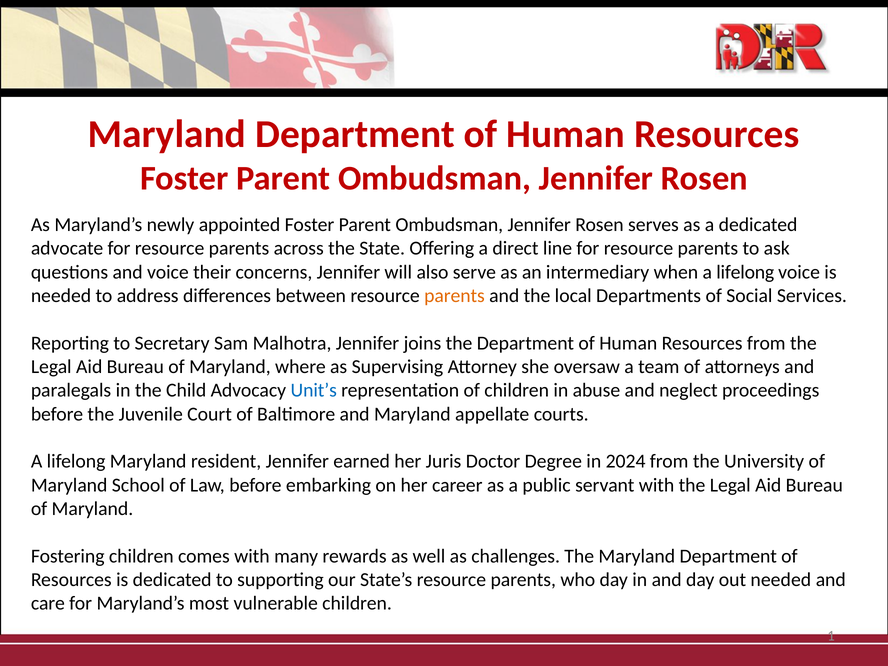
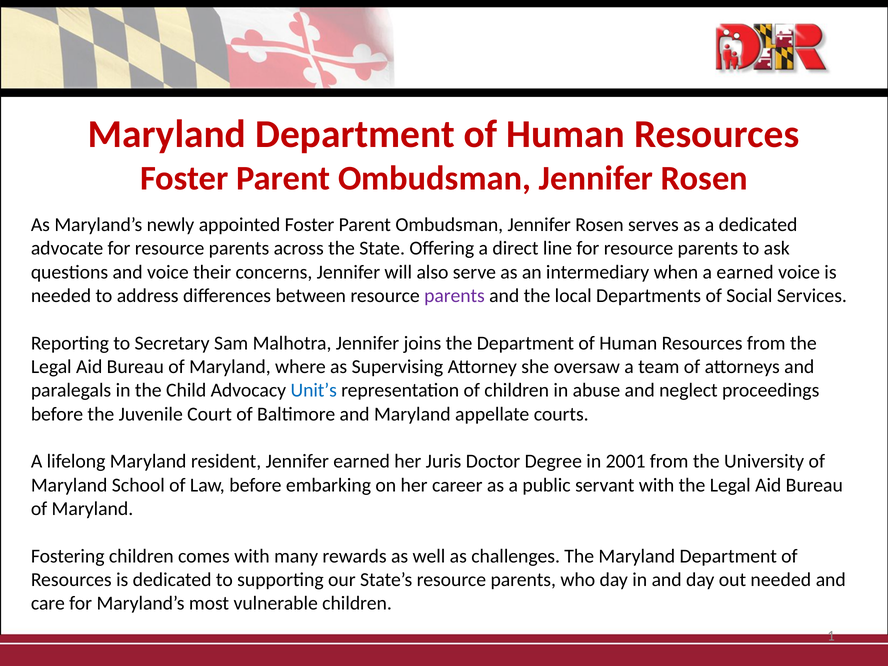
when a lifelong: lifelong -> earned (745, 272)
parents colour: orange -> purple (454, 296)
2024: 2024 -> 2001 (626, 461)
